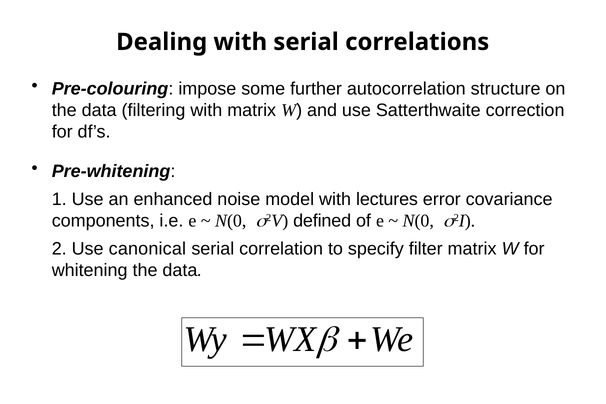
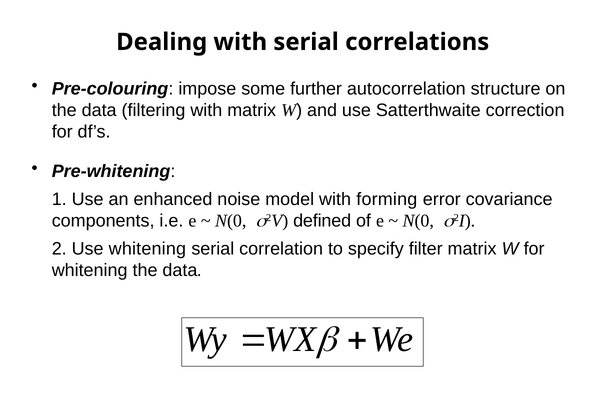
lectures: lectures -> forming (387, 199)
Use canonical: canonical -> whitening (147, 249)
